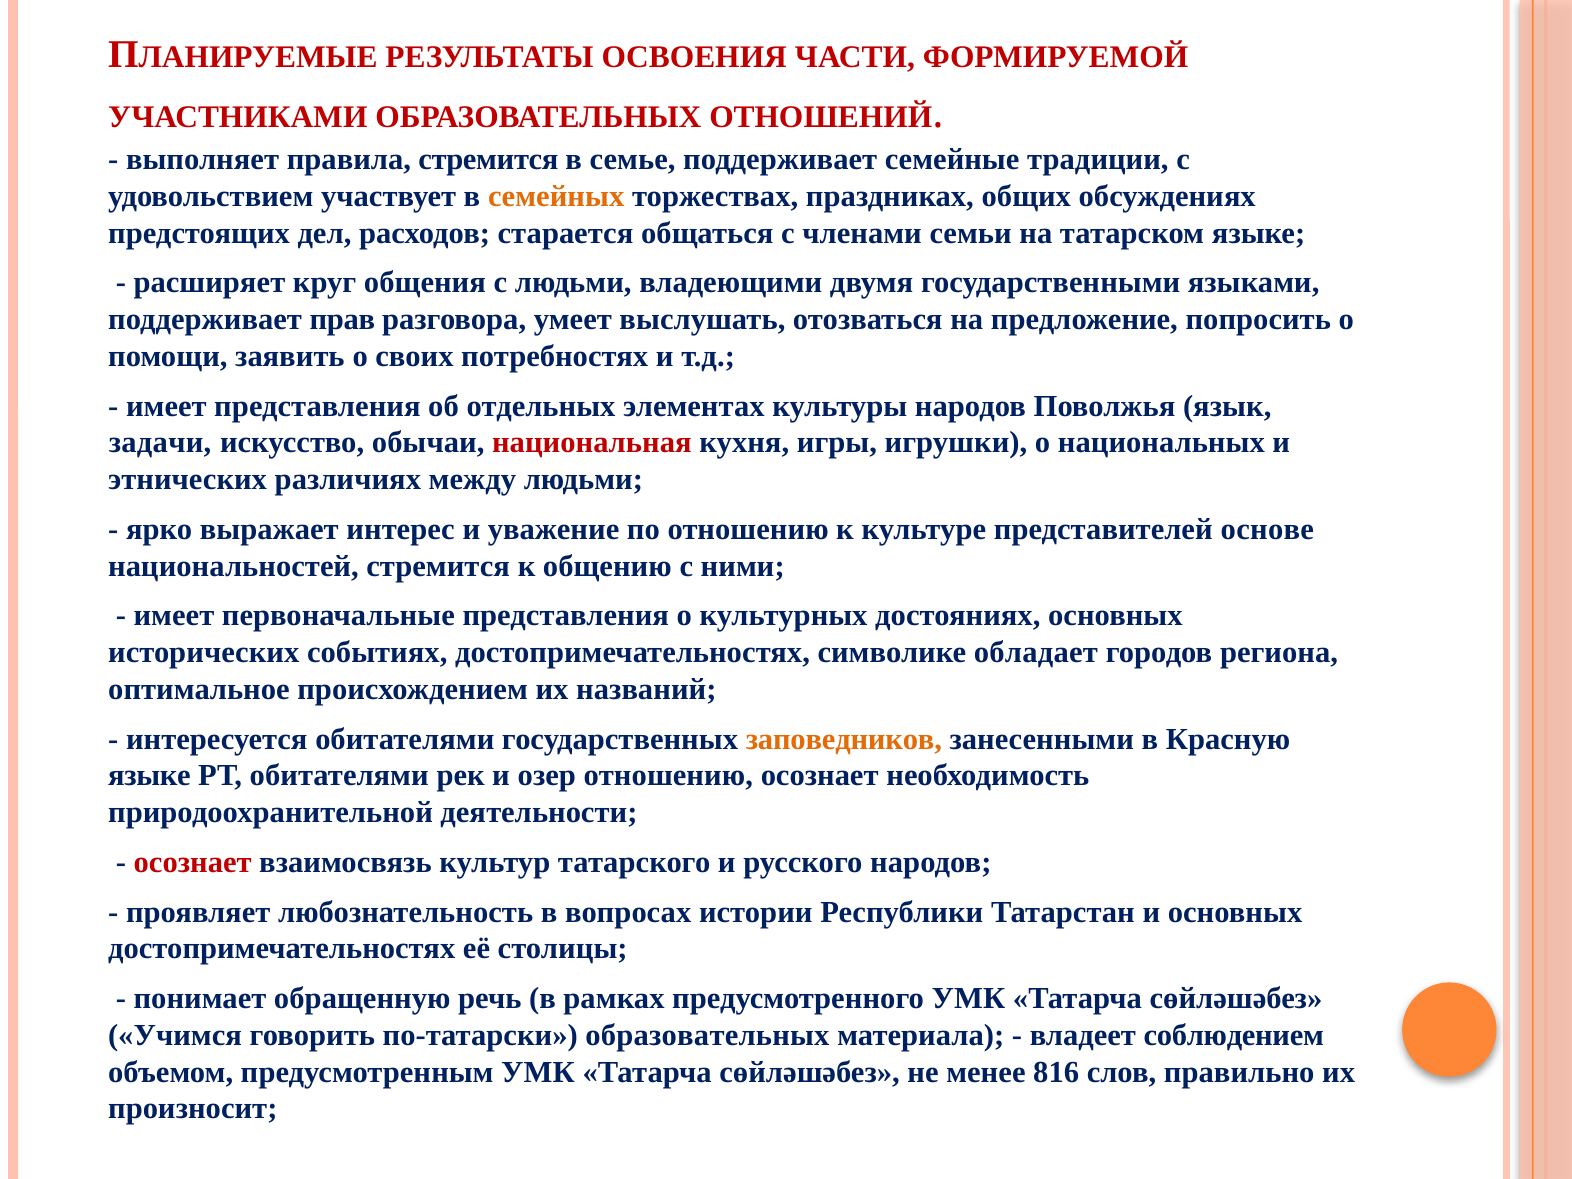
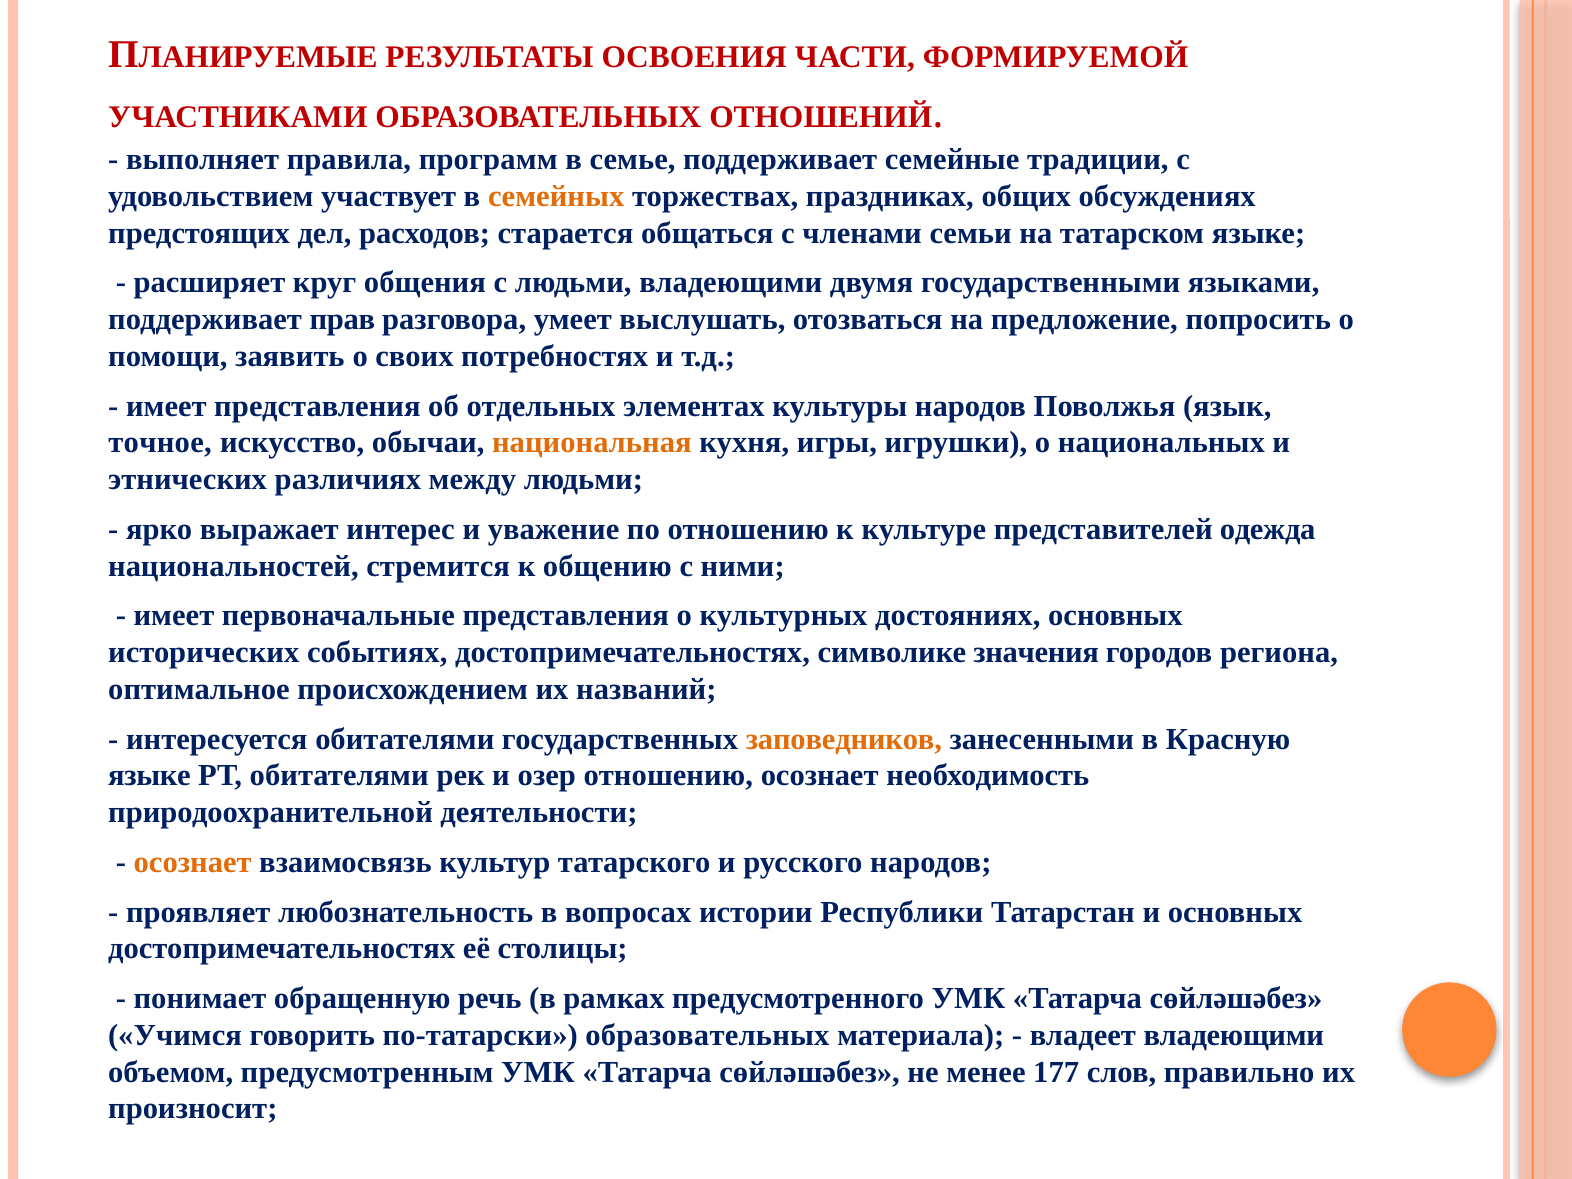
правила стремится: стремится -> программ (488, 160)
задачи: задачи -> точное (160, 443)
национальная colour: red -> orange (592, 443)
основе: основе -> одежда (1268, 529)
обладает: обладает -> значения (1036, 653)
осознает colour: red -> orange (193, 862)
владеет соблюдением: соблюдением -> владеющими (1234, 1035)
816: 816 -> 177 (1056, 1072)
